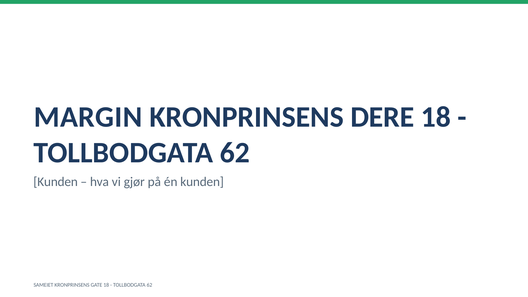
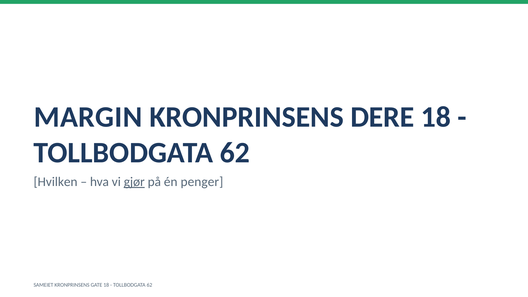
Kunden: Kunden -> Hvilken (56, 182)
gjør underline: none -> present (134, 182)
én kunden: kunden -> penger (202, 182)
